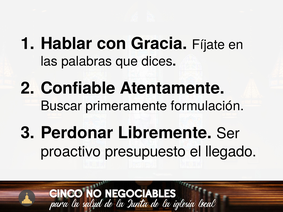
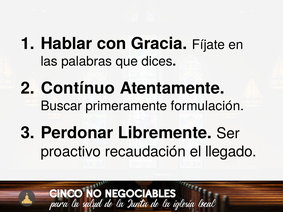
Confiable: Confiable -> Contínuo (78, 88)
presupuesto: presupuesto -> recaudación (145, 152)
